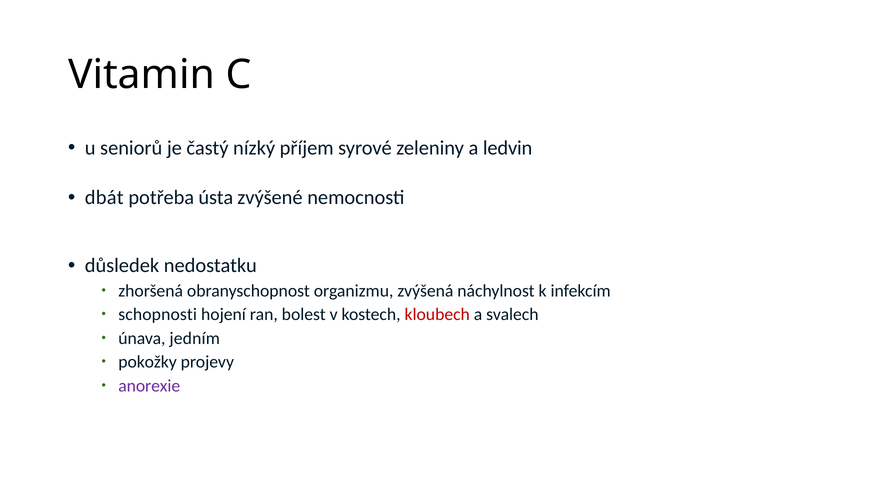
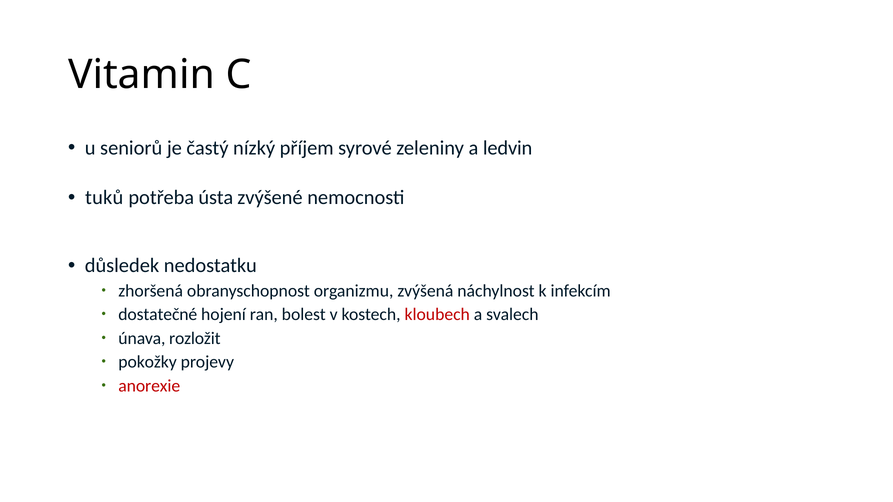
dbát: dbát -> tuků (104, 198)
schopnosti: schopnosti -> dostatečné (158, 315)
jedním: jedním -> rozložit (195, 339)
anorexie colour: purple -> red (149, 386)
